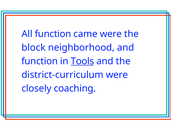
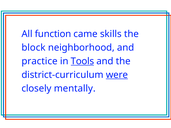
came were: were -> skills (111, 34)
function: function -> practice (40, 61)
were underline: none -> present (117, 75)
coaching: coaching -> mentally (75, 89)
